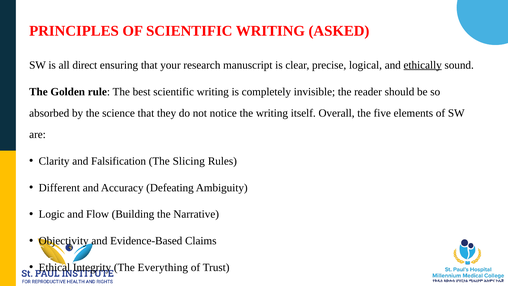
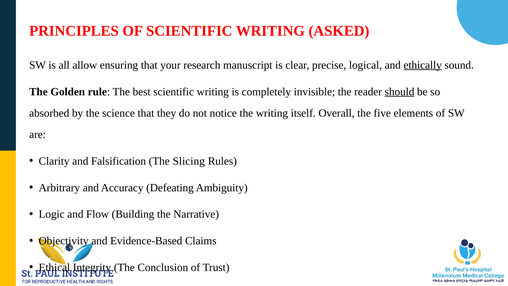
direct: direct -> allow (85, 65)
should underline: none -> present (400, 92)
Different: Different -> Arbitrary (59, 188)
Everything: Everything -> Conclusion (163, 267)
